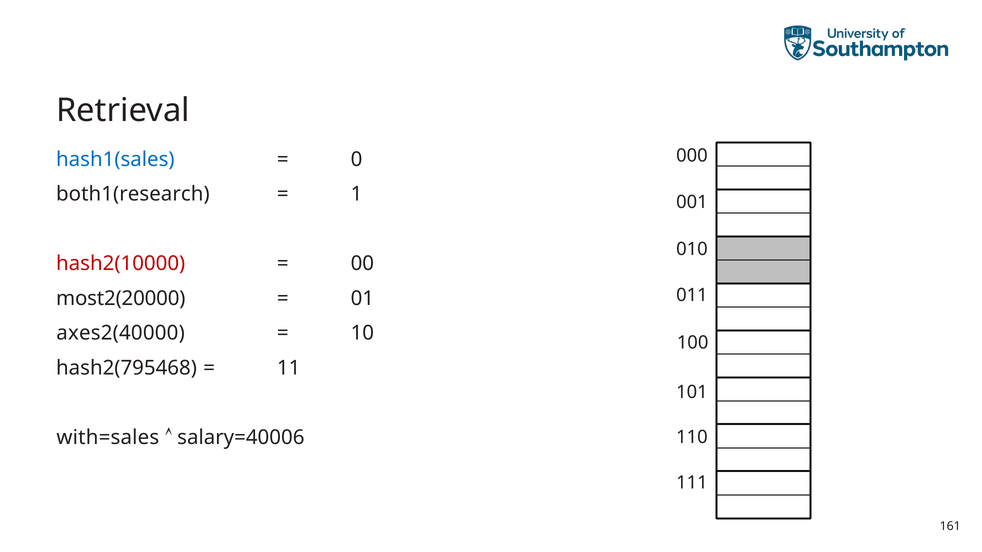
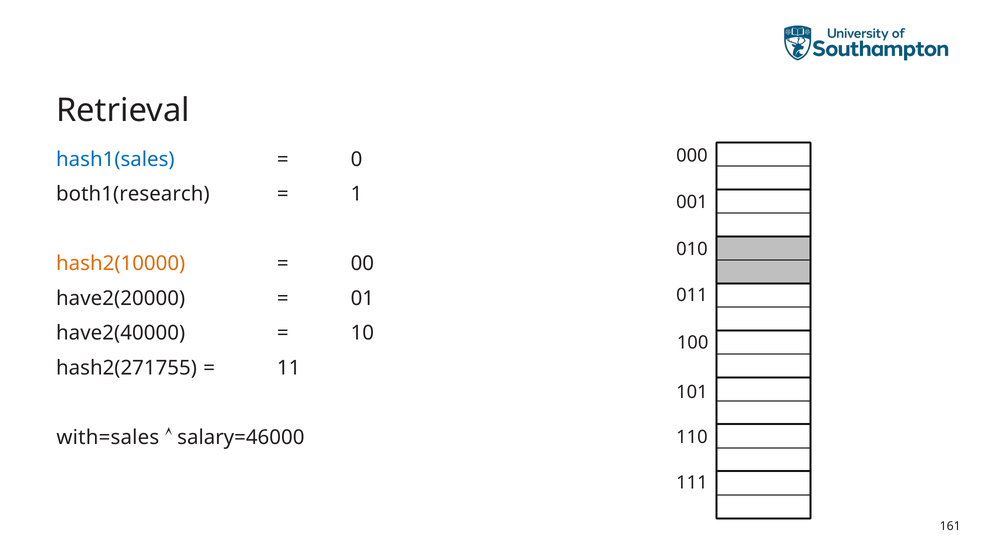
hash2(10000 colour: red -> orange (121, 264)
most2(20000: most2(20000 -> have2(20000 (121, 299)
axes2(40000: axes2(40000 -> have2(40000 (121, 333)
hash2(795468: hash2(795468 -> hash2(271755 (126, 368)
salary=40006: salary=40006 -> salary=46000 (241, 438)
